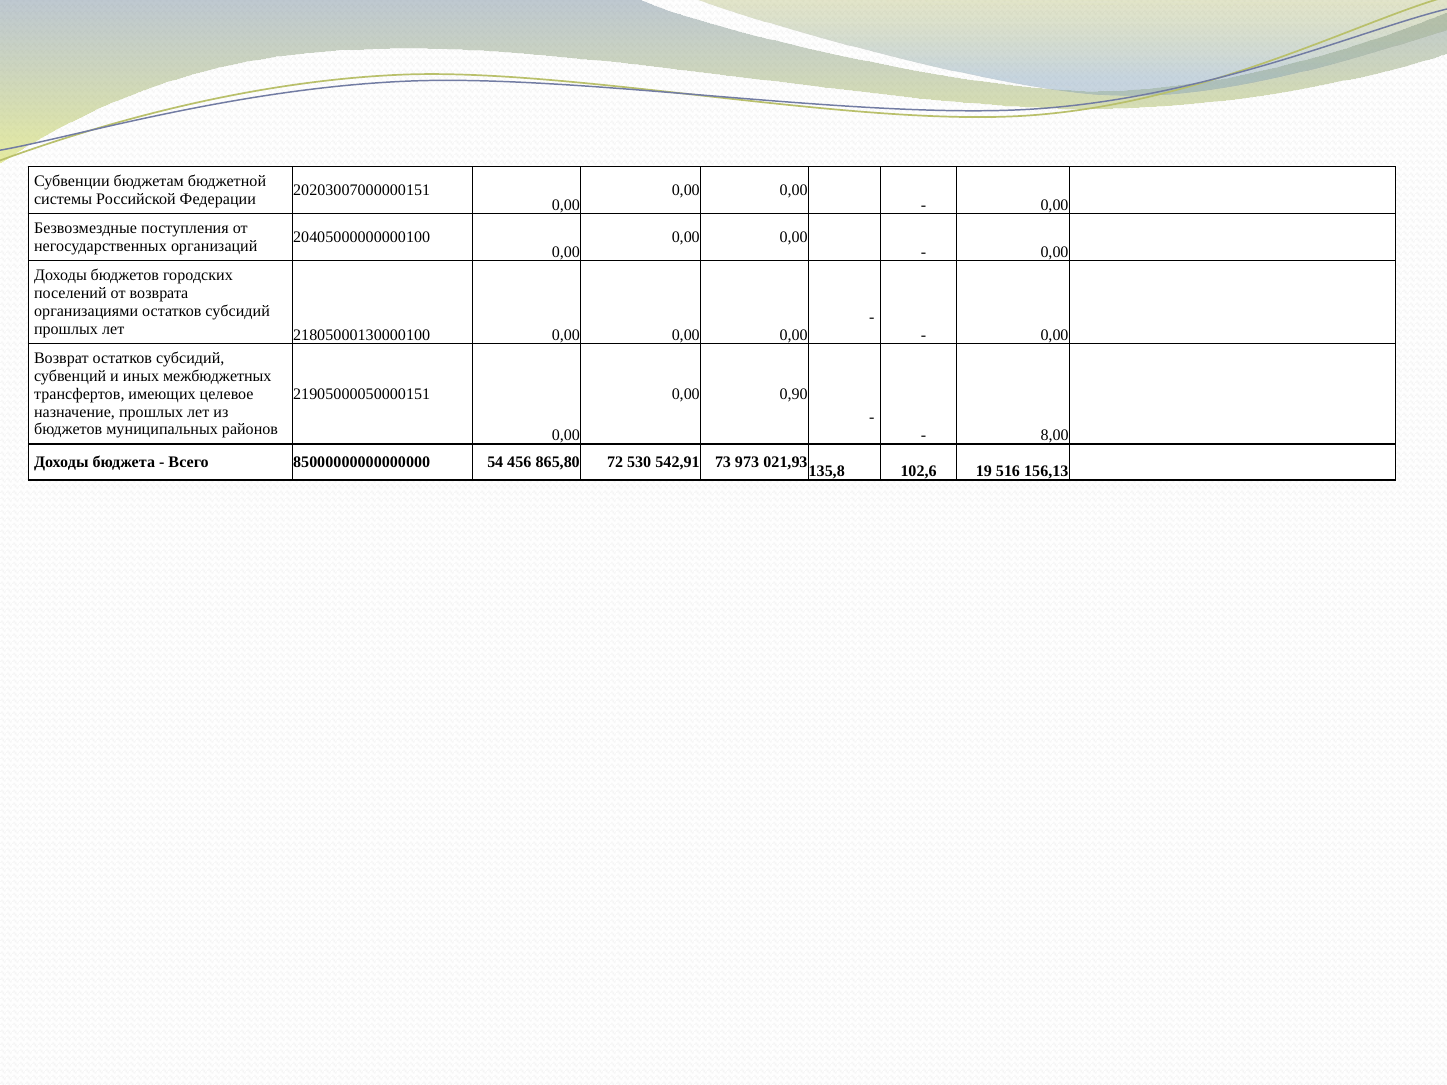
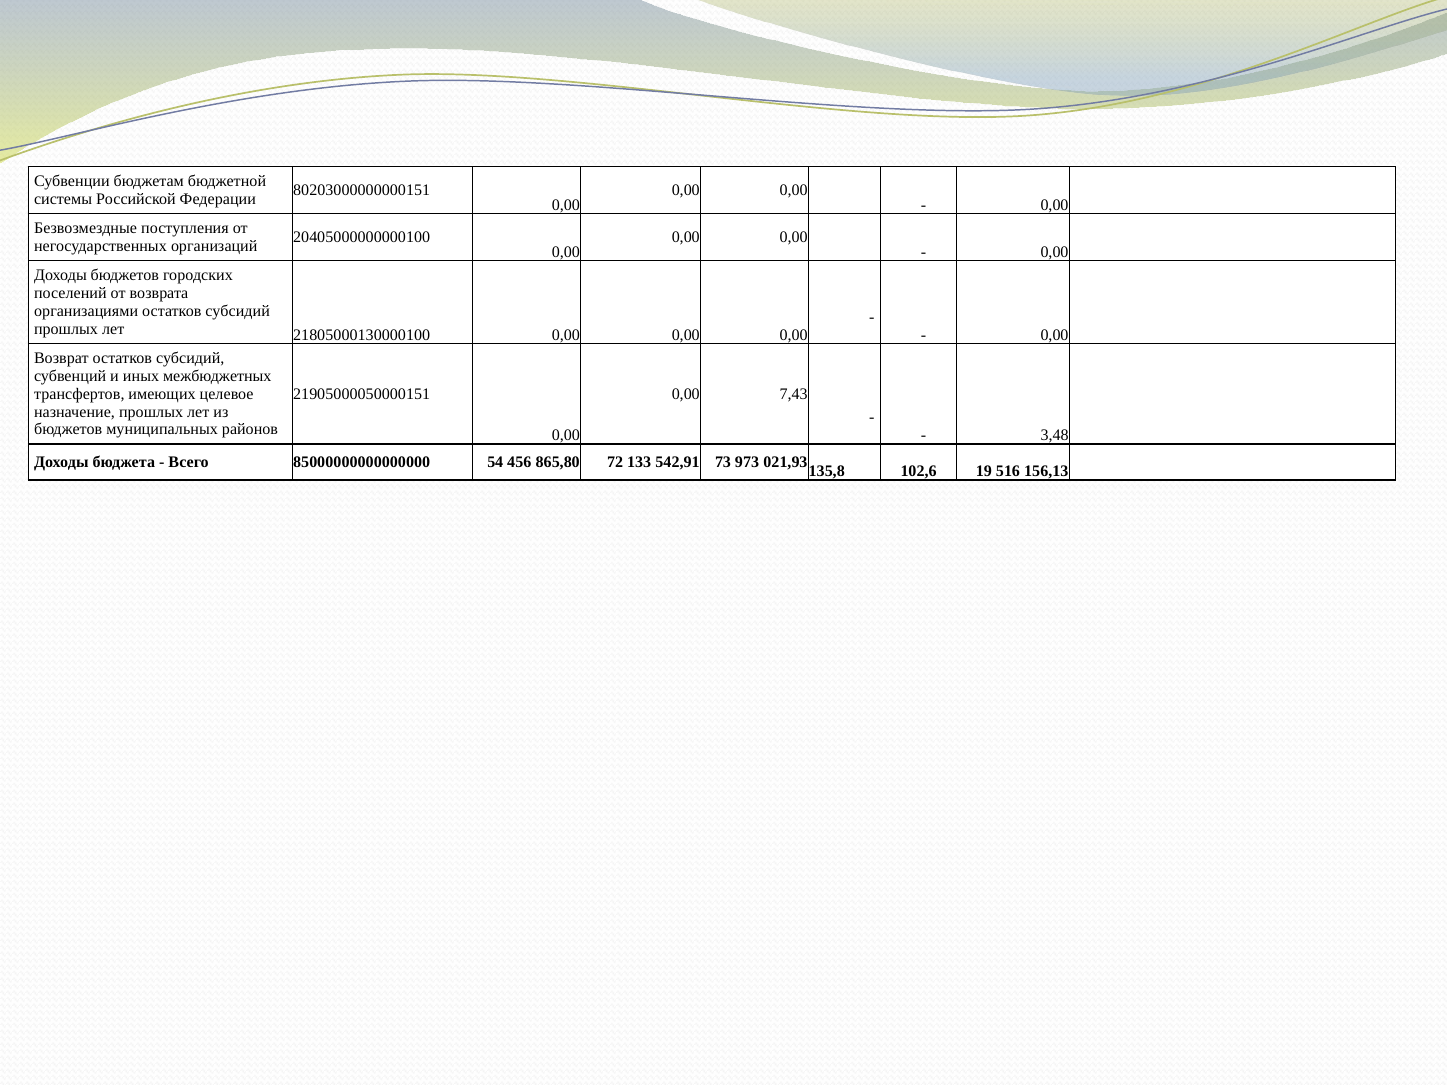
20203007000000151: 20203007000000151 -> 80203000000000151 (362, 191)
0,90: 0,90 -> 7,43 (794, 394)
8,00: 8,00 -> 3,48 (1055, 436)
530: 530 -> 133 (639, 463)
